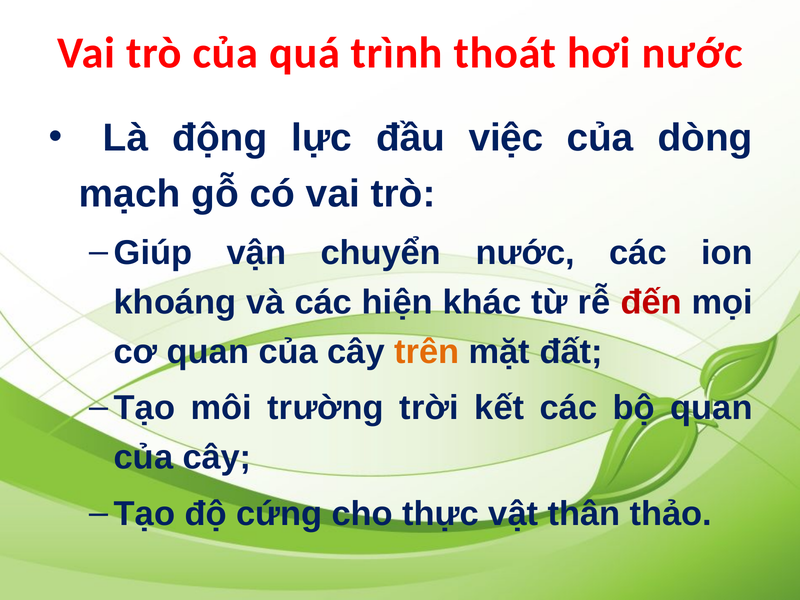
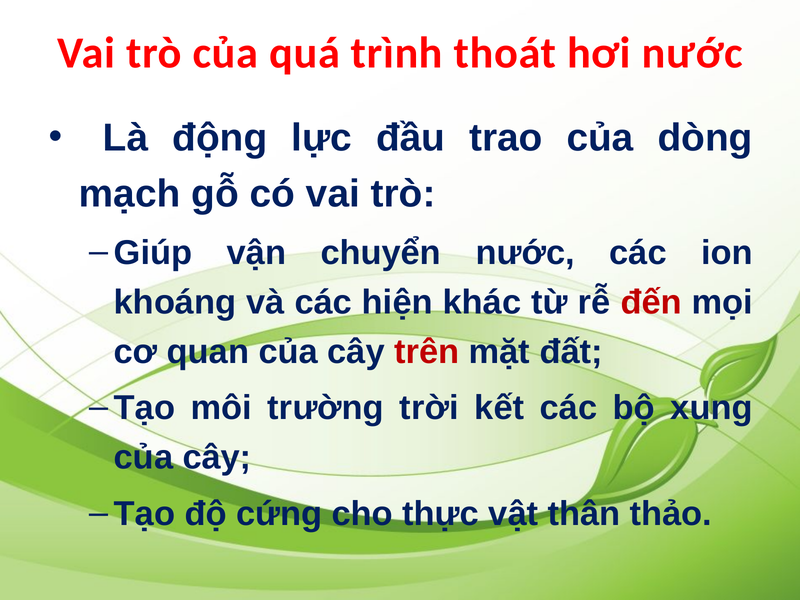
việc: việc -> trao (506, 138)
trên colour: orange -> red (427, 352)
bộ quan: quan -> xung (712, 408)
